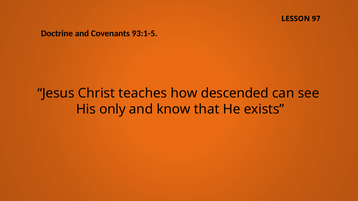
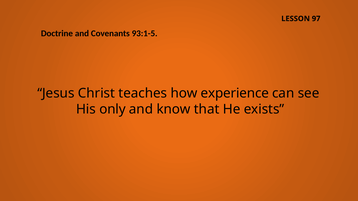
descended: descended -> experience (235, 93)
